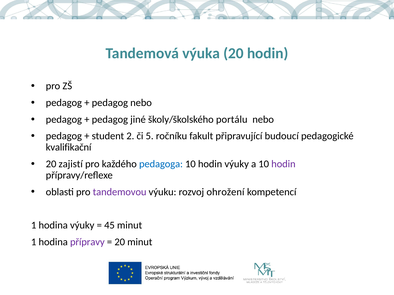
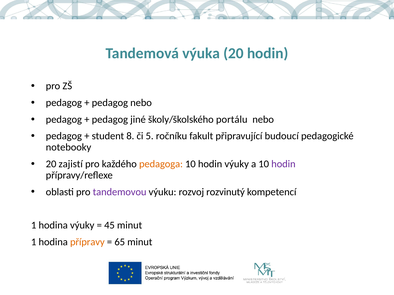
2: 2 -> 8 (130, 136)
kvalifikační: kvalifikační -> notebooky (69, 148)
pedagoga colour: blue -> orange (161, 164)
ohrožení: ohrožení -> rozvinutý (226, 192)
přípravy colour: purple -> orange (87, 242)
20: 20 -> 65 (120, 242)
